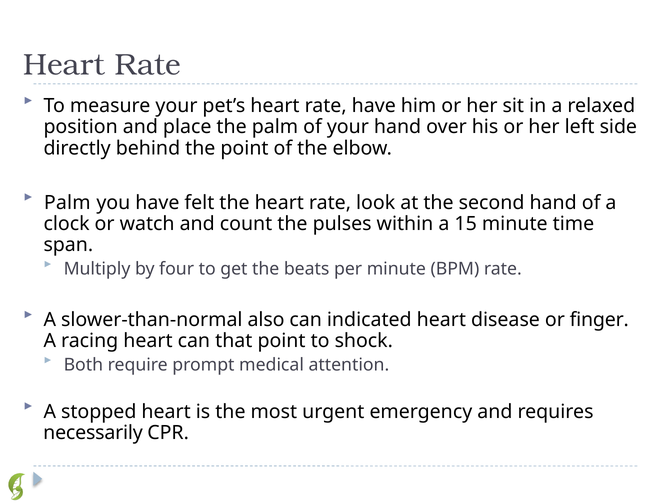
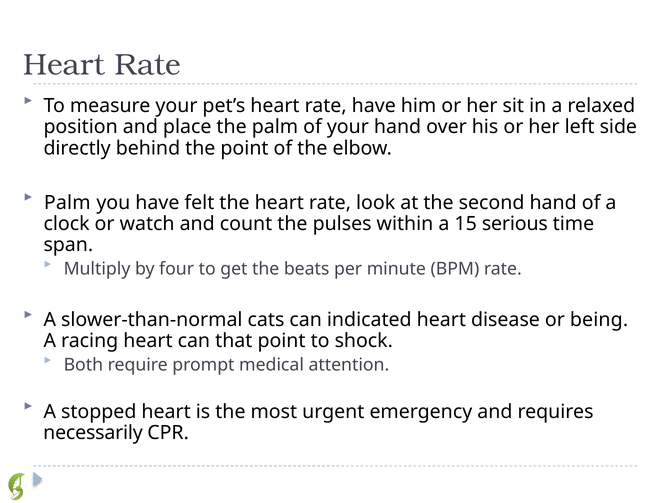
15 minute: minute -> serious (515, 224)
also: also -> cats (266, 320)
finger: finger -> being (599, 320)
